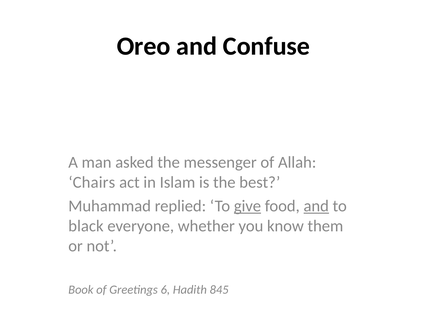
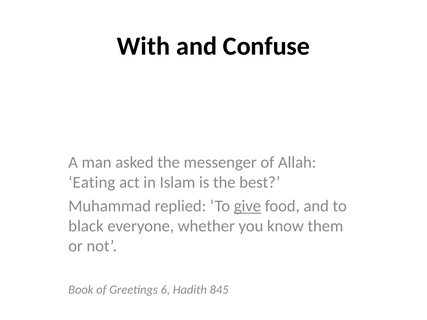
Oreo: Oreo -> With (143, 46)
Chairs: Chairs -> Eating (92, 182)
and underline: present -> none (316, 206)
